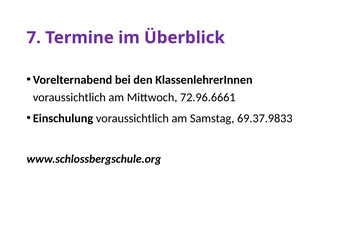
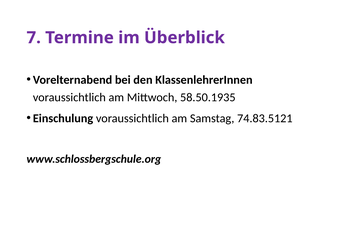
72.96.6661: 72.96.6661 -> 58.50.1935 (208, 98)
69.37.9833: 69.37.9833 -> 74.83.5121 (265, 119)
